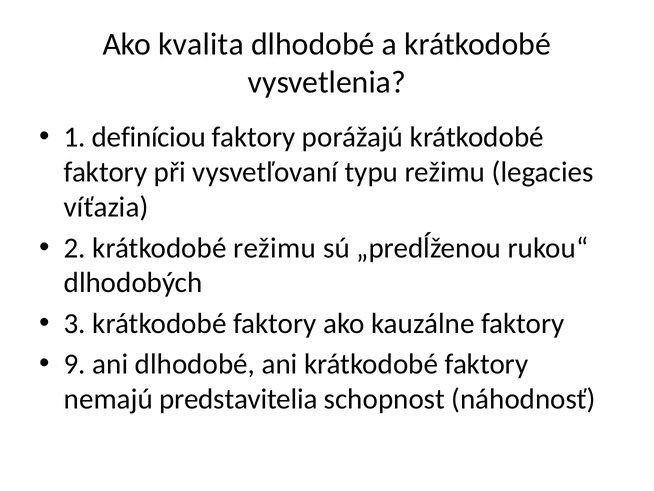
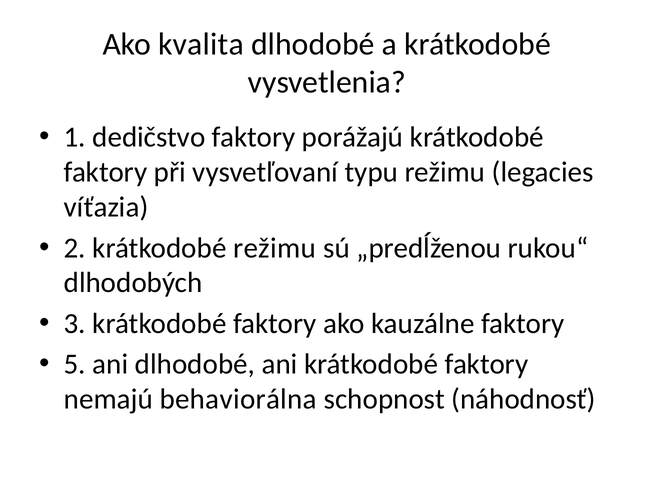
definíciou: definíciou -> dedičstvo (149, 137)
9: 9 -> 5 (75, 364)
predstavitelia: predstavitelia -> behaviorálna (238, 399)
